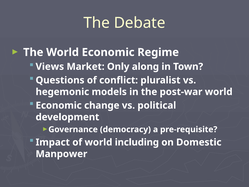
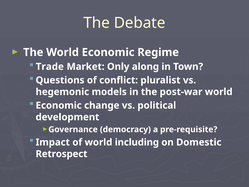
Views: Views -> Trade (50, 67)
Manpower: Manpower -> Retrospect (62, 154)
